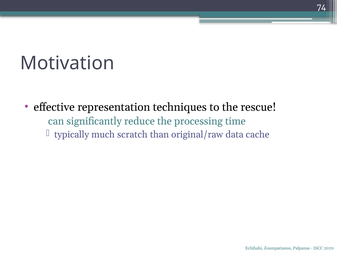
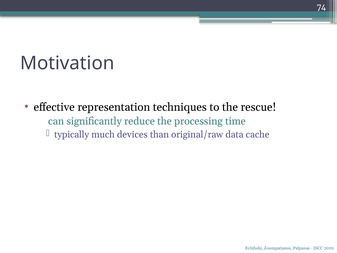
scratch: scratch -> devices (132, 134)
